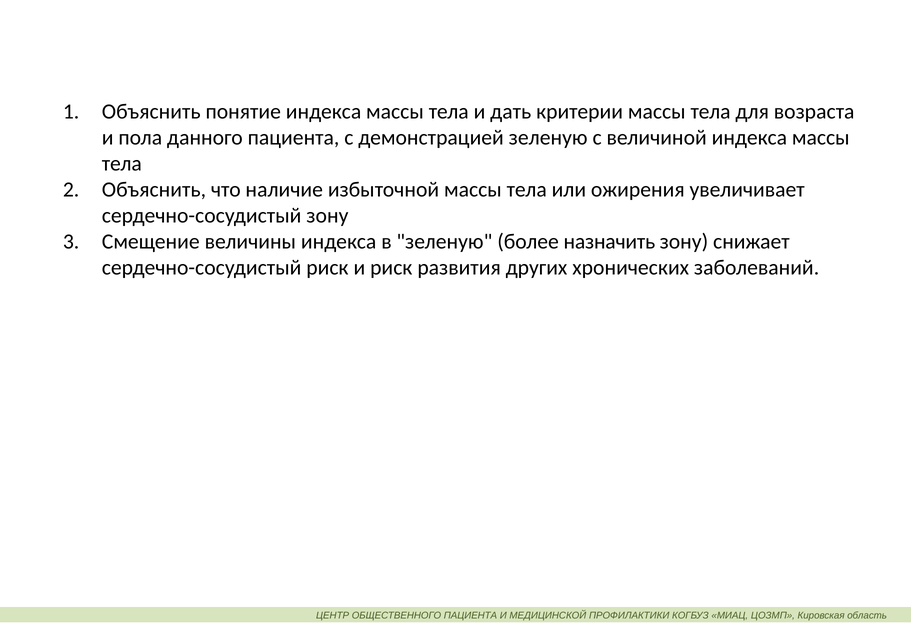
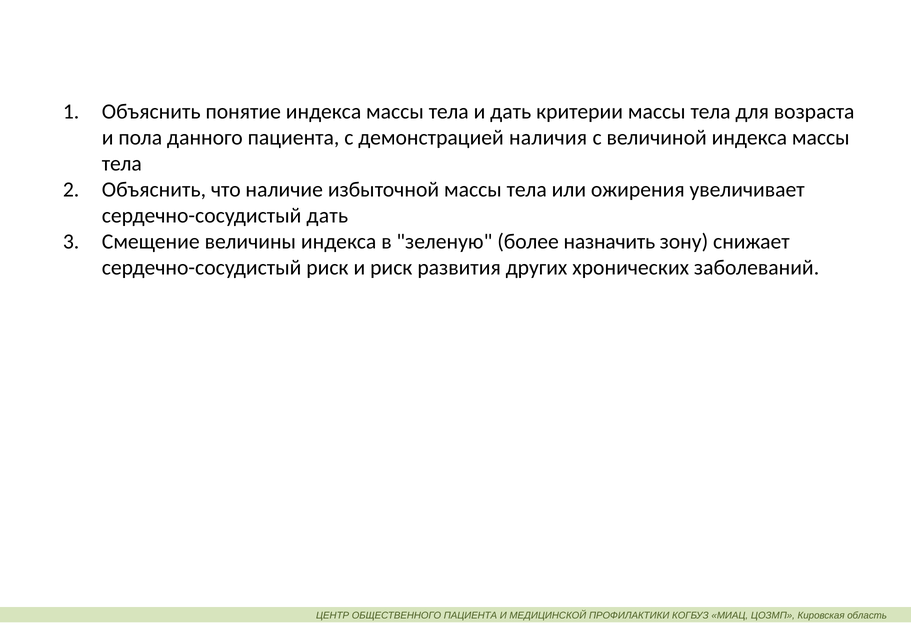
демонстрацией зеленую: зеленую -> наличия (548, 138)
сердечно-сосудистый зону: зону -> дать (327, 216)
